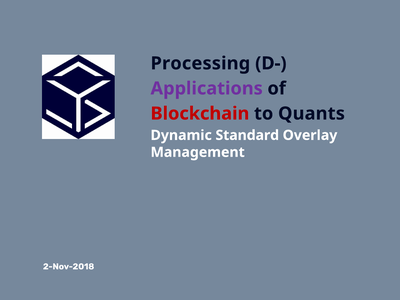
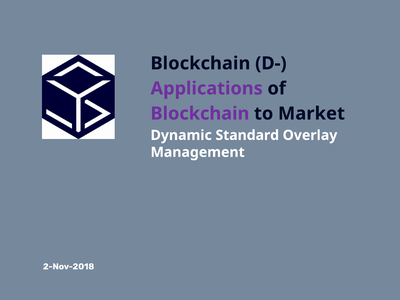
Processing: Processing -> Blockchain (200, 63)
Blockchain colour: red -> purple (200, 114)
Quants: Quants -> Market (312, 114)
